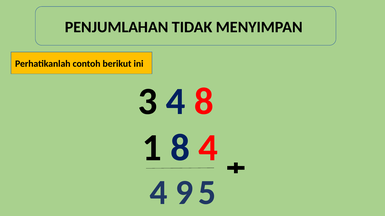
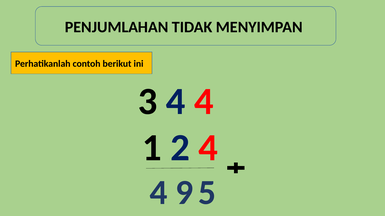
4 8: 8 -> 4 (204, 102)
1 8: 8 -> 2 (180, 148)
